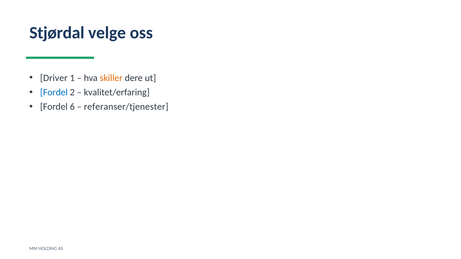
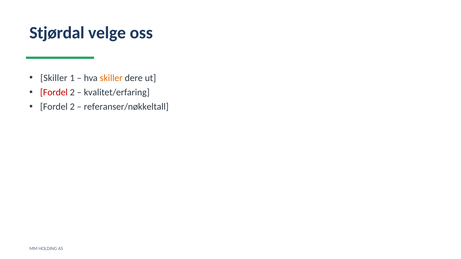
Driver: Driver -> Skiller (54, 78)
Fordel colour: blue -> red (54, 92)
6: 6 -> 2 (72, 107)
referanser/tjenester: referanser/tjenester -> referanser/nøkkeltall (126, 107)
